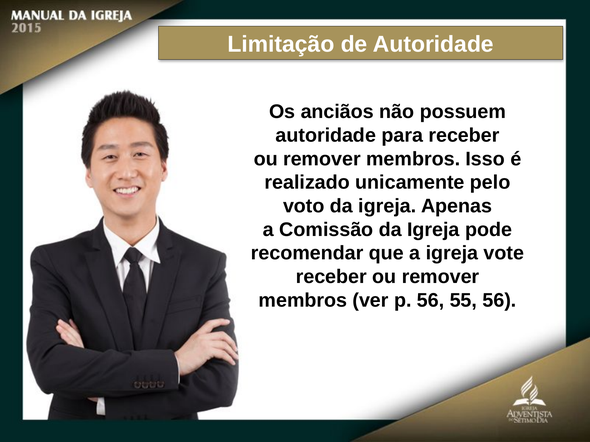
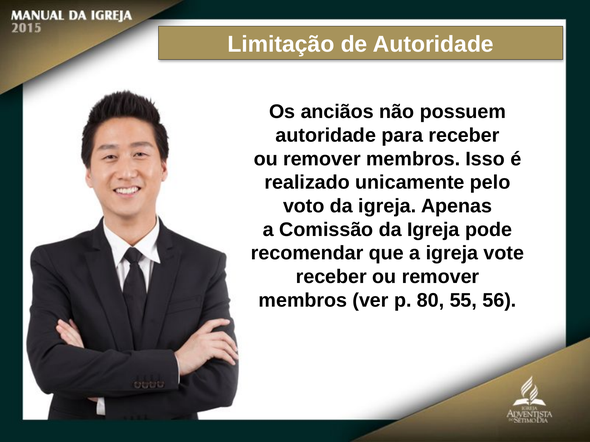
p 56: 56 -> 80 (431, 301)
